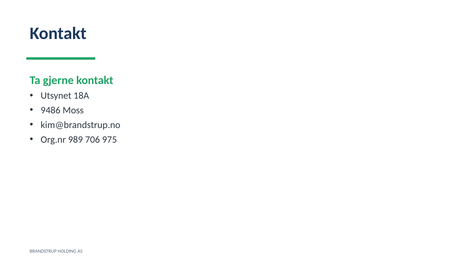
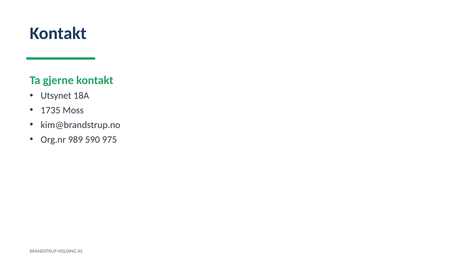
9486: 9486 -> 1735 (51, 111)
706: 706 -> 590 (93, 140)
